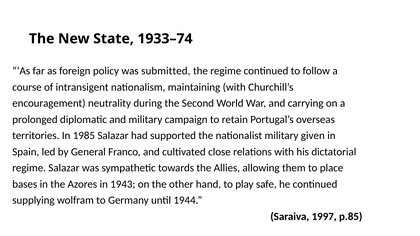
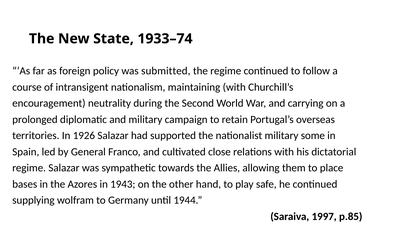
1985: 1985 -> 1926 (84, 136)
given: given -> some (313, 136)
